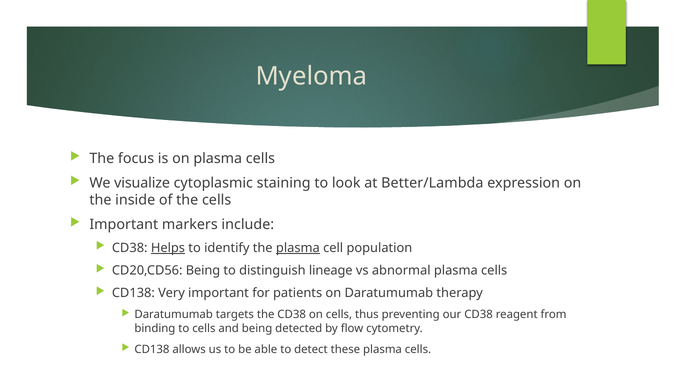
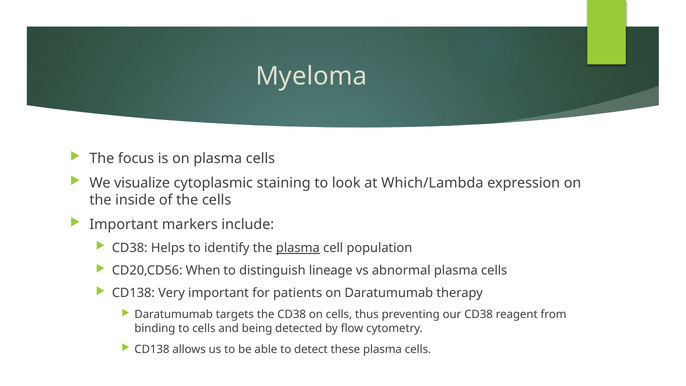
Better/Lambda: Better/Lambda -> Which/Lambda (432, 183)
Helps underline: present -> none (168, 248)
CD20,CD56 Being: Being -> When (203, 270)
